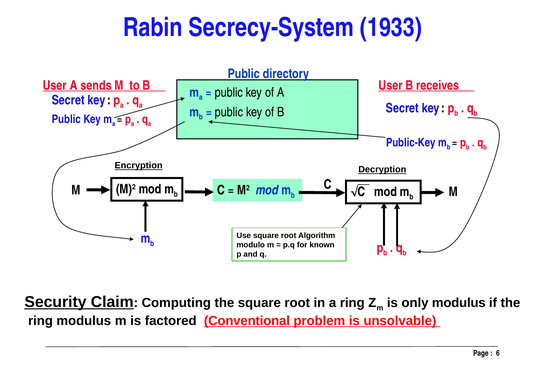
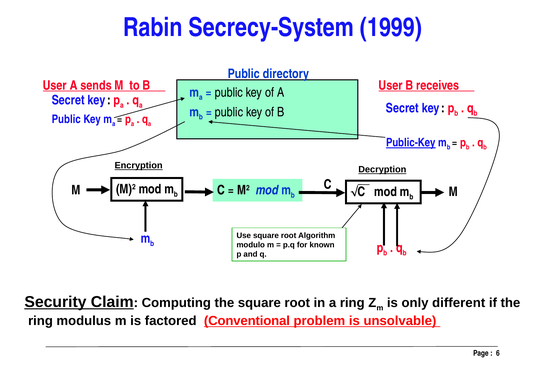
1933: 1933 -> 1999 (391, 27)
Public-Key underline: none -> present (411, 143)
only modulus: modulus -> different (459, 303)
